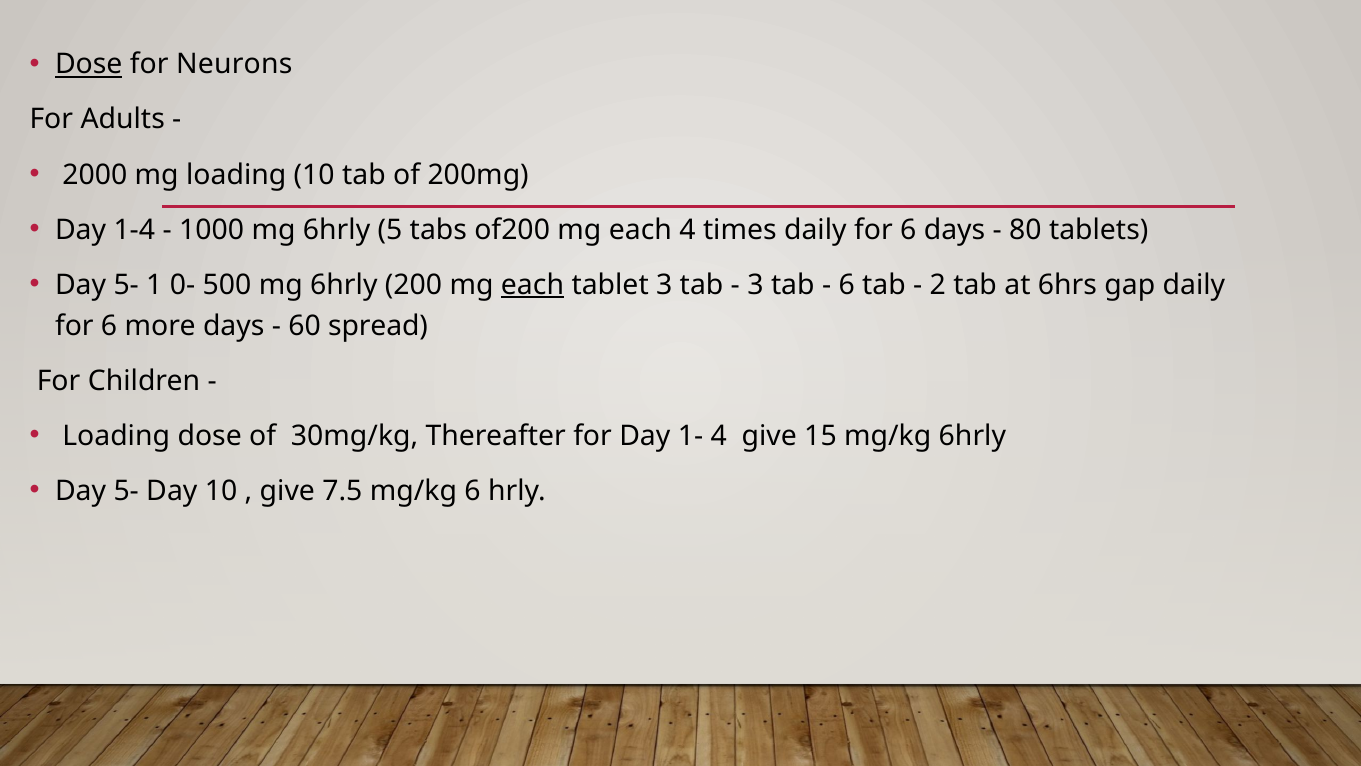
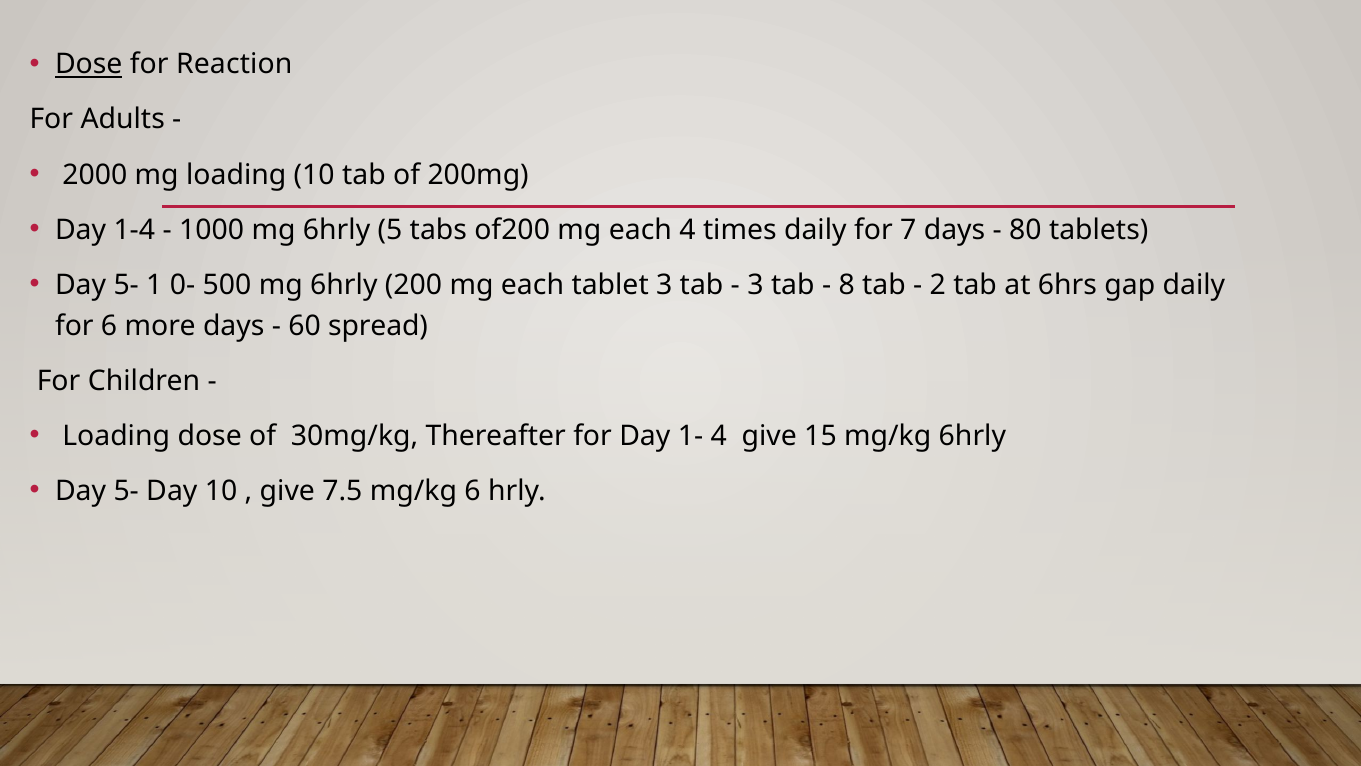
Neurons: Neurons -> Reaction (234, 65)
times daily for 6: 6 -> 7 (908, 230)
each underline: present -> none (533, 285)
6: 6 -> 8 (847, 285)
